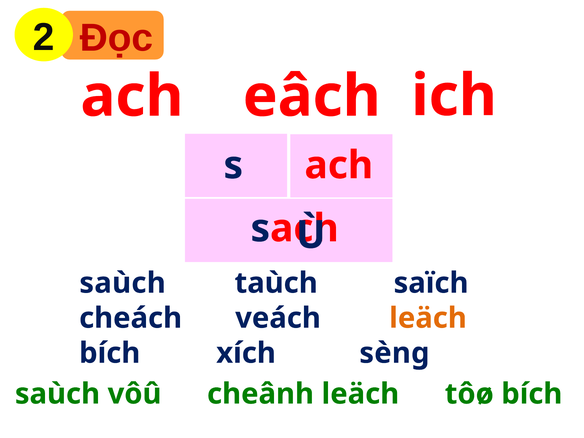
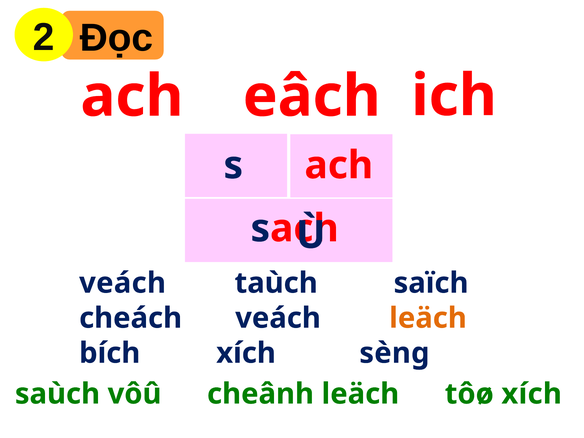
Đọc colour: red -> black (116, 38)
saùch: saùch -> veách (123, 283)
tôø bích: bích -> xích (532, 394)
